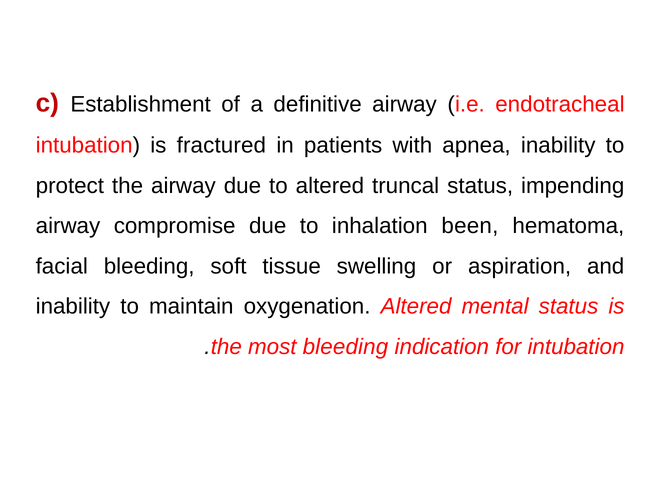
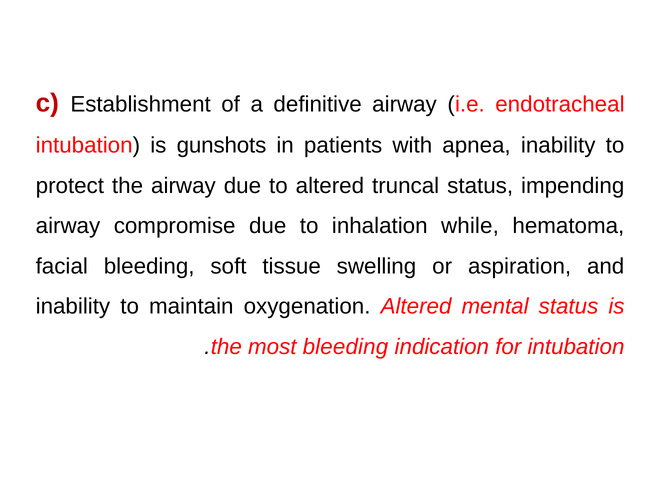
fractured: fractured -> gunshots (222, 146)
been: been -> while (470, 226)
